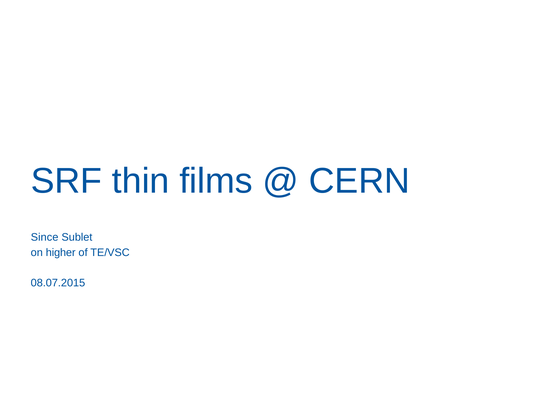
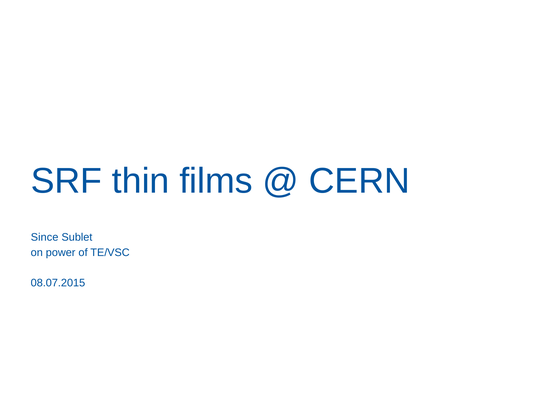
higher: higher -> power (61, 252)
